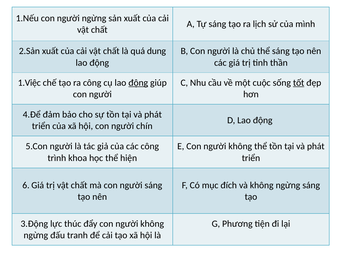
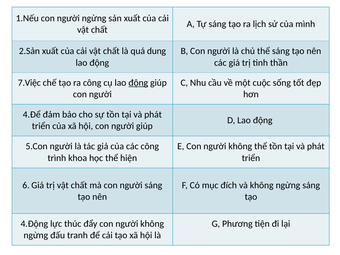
1.Việc: 1.Việc -> 7.Việc (29, 83)
tốt underline: present -> none (299, 83)
người chín: chín -> giúp (144, 126)
3.Động: 3.Động -> 4.Động (34, 224)
